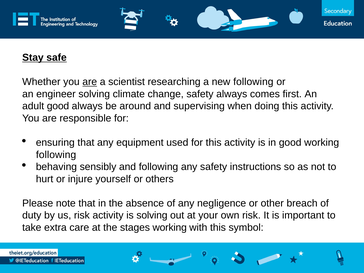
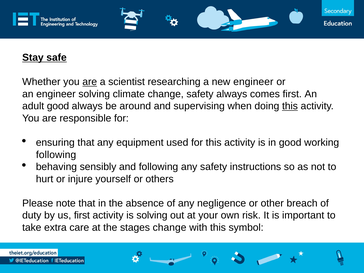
new following: following -> engineer (253, 82)
this underline: none -> present (290, 106)
us risk: risk -> first (82, 215)
stages working: working -> change (170, 228)
